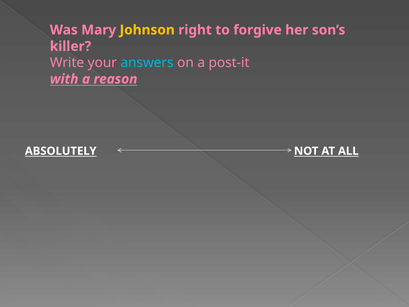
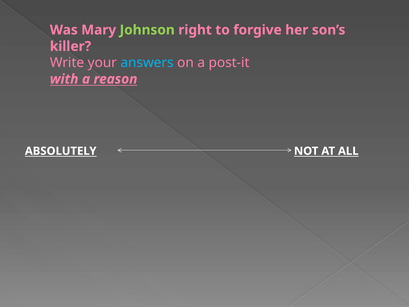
Johnson colour: yellow -> light green (147, 30)
